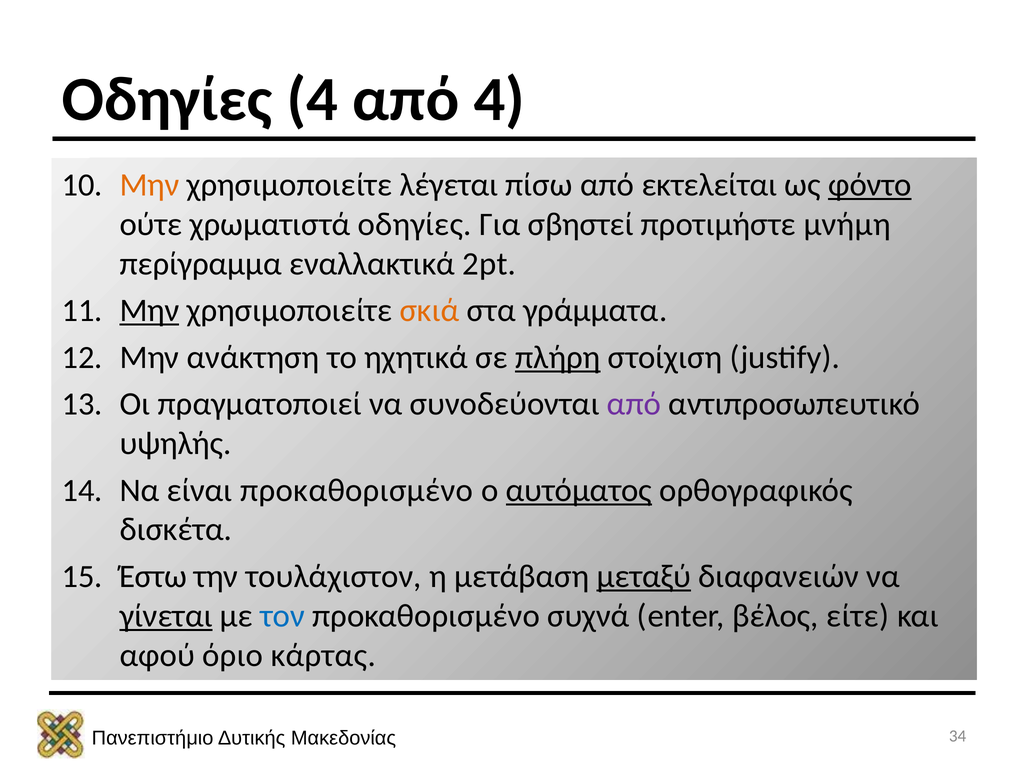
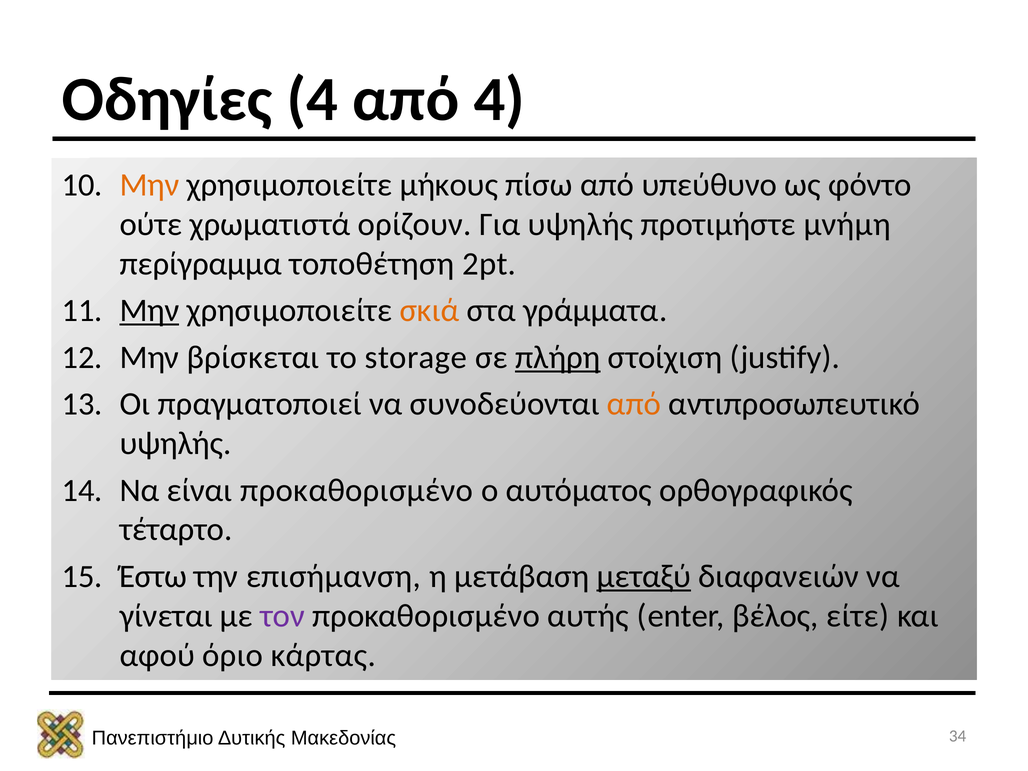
λέγεται: λέγεται -> μήκους (449, 185)
εκτελείται: εκτελείται -> υπεύθυνο (709, 185)
φόντο underline: present -> none (870, 185)
χρωματιστά οδηγίες: οδηγίες -> ορίζουν (415, 224)
Για σβηστεί: σβηστεί -> υψηλής (581, 224)
εναλλακτικά: εναλλακτικά -> τοποθέτηση (372, 264)
ανάκτηση: ανάκτηση -> βρίσκεται (253, 357)
ηχητικά: ηχητικά -> storage (416, 357)
από colour: purple -> orange (634, 404)
αυτόματος underline: present -> none (579, 490)
δισκέτα: δισκέτα -> τέταρτο (176, 530)
τουλάχιστον: τουλάχιστον -> επισήμανση (334, 576)
γίνεται underline: present -> none (166, 616)
τον colour: blue -> purple (283, 616)
συχνά: συχνά -> αυτής (588, 616)
